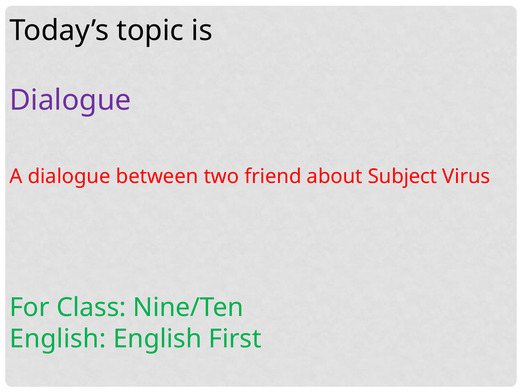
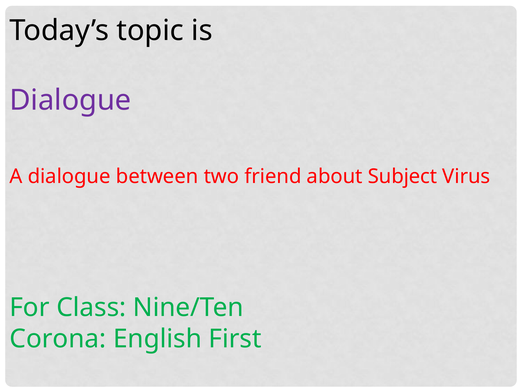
English: English -> Corona (58, 338)
